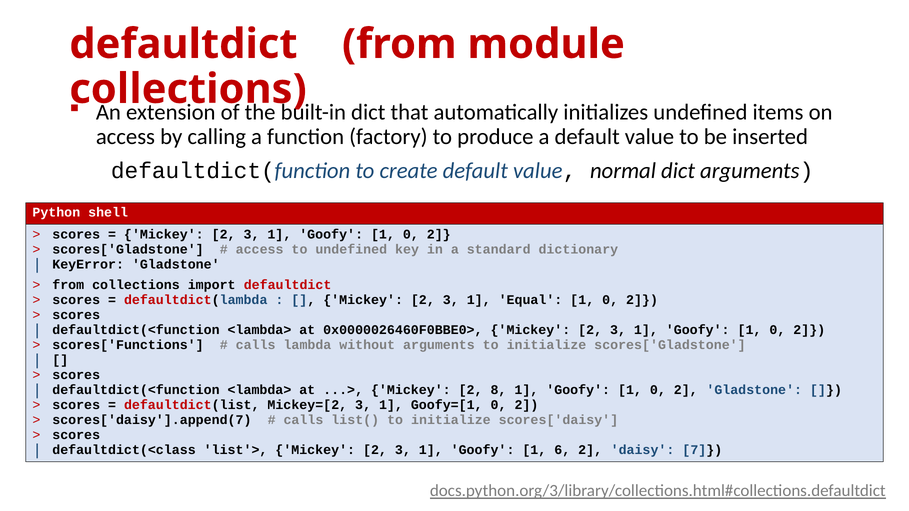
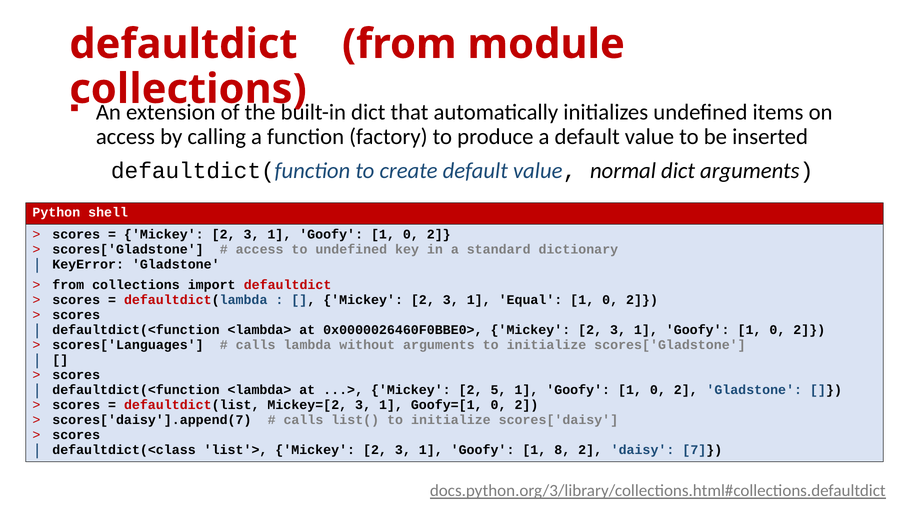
scores['Functions: scores['Functions -> scores['Languages (128, 345)
8: 8 -> 5 (498, 390)
6: 6 -> 8 (562, 450)
